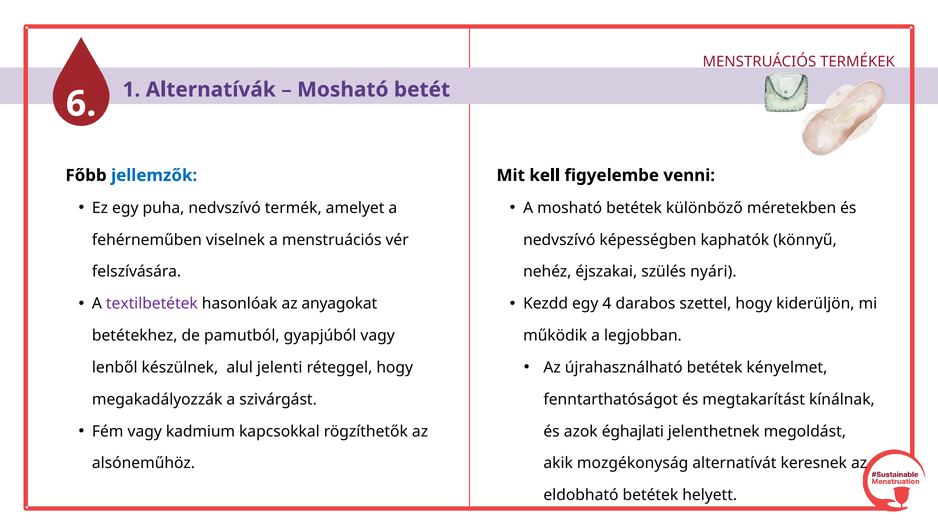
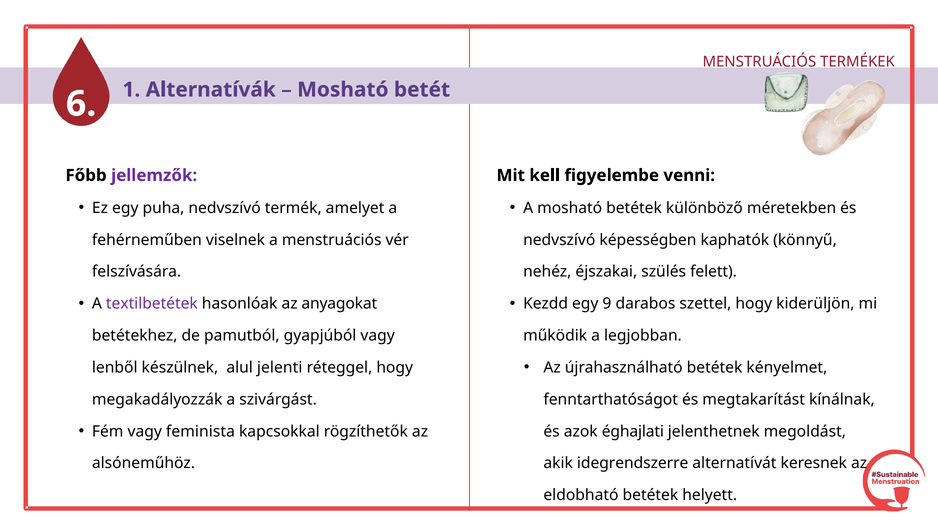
jellemzők colour: blue -> purple (154, 175)
nyári: nyári -> felett (714, 272)
4: 4 -> 9 (607, 304)
kadmium: kadmium -> feminista (200, 431)
mozgékonyság: mozgékonyság -> idegrendszerre (633, 463)
